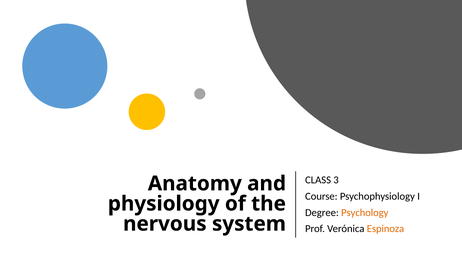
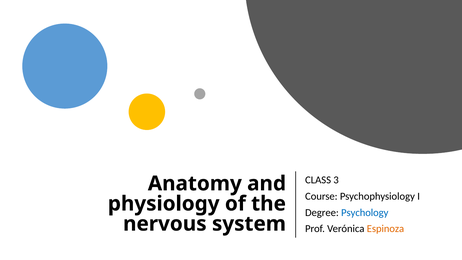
Psychology colour: orange -> blue (365, 212)
